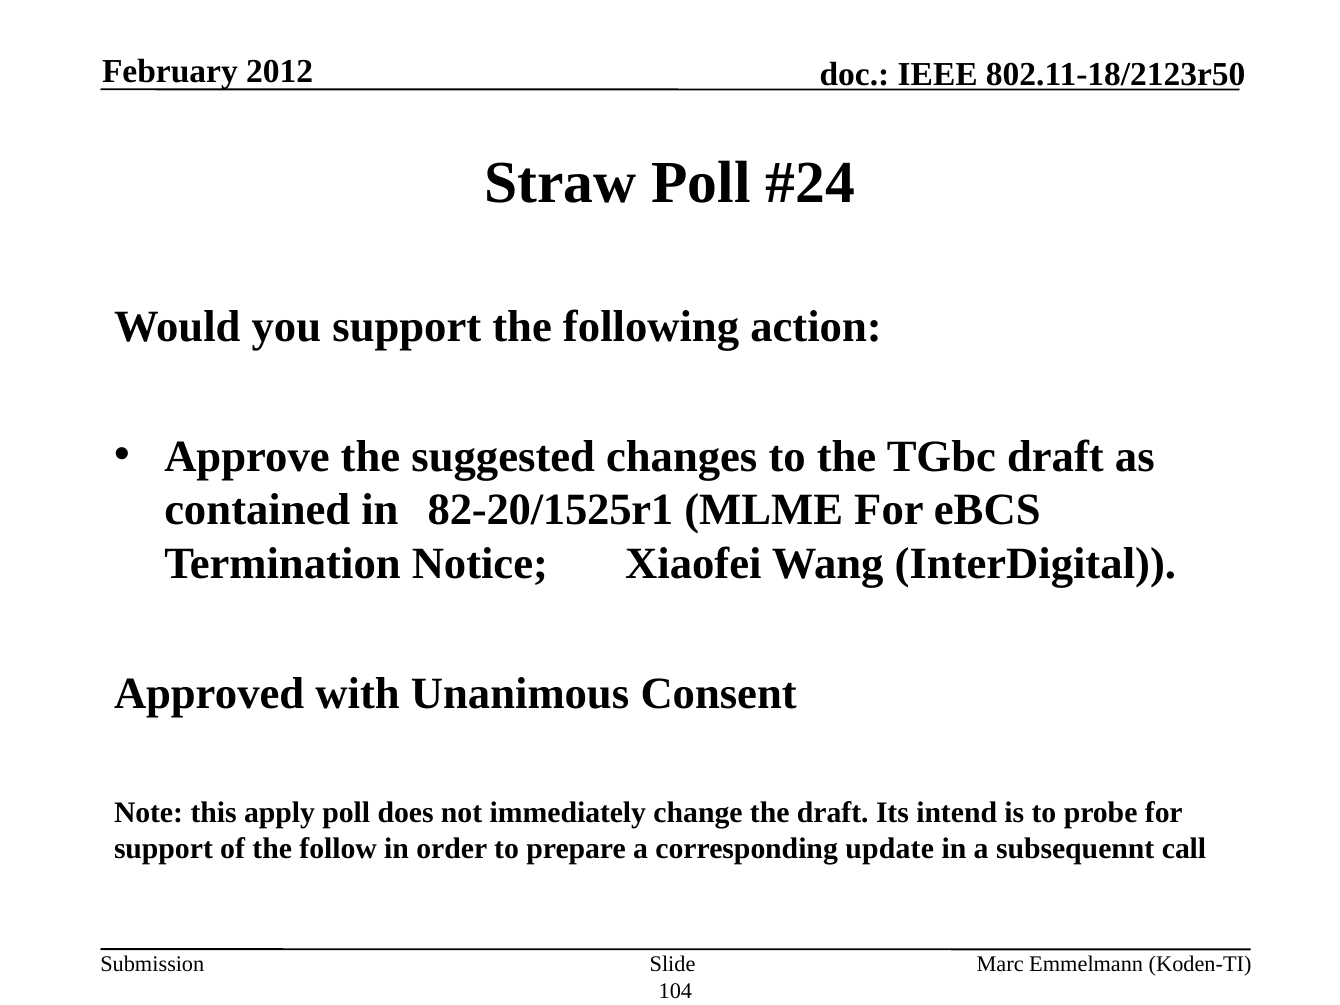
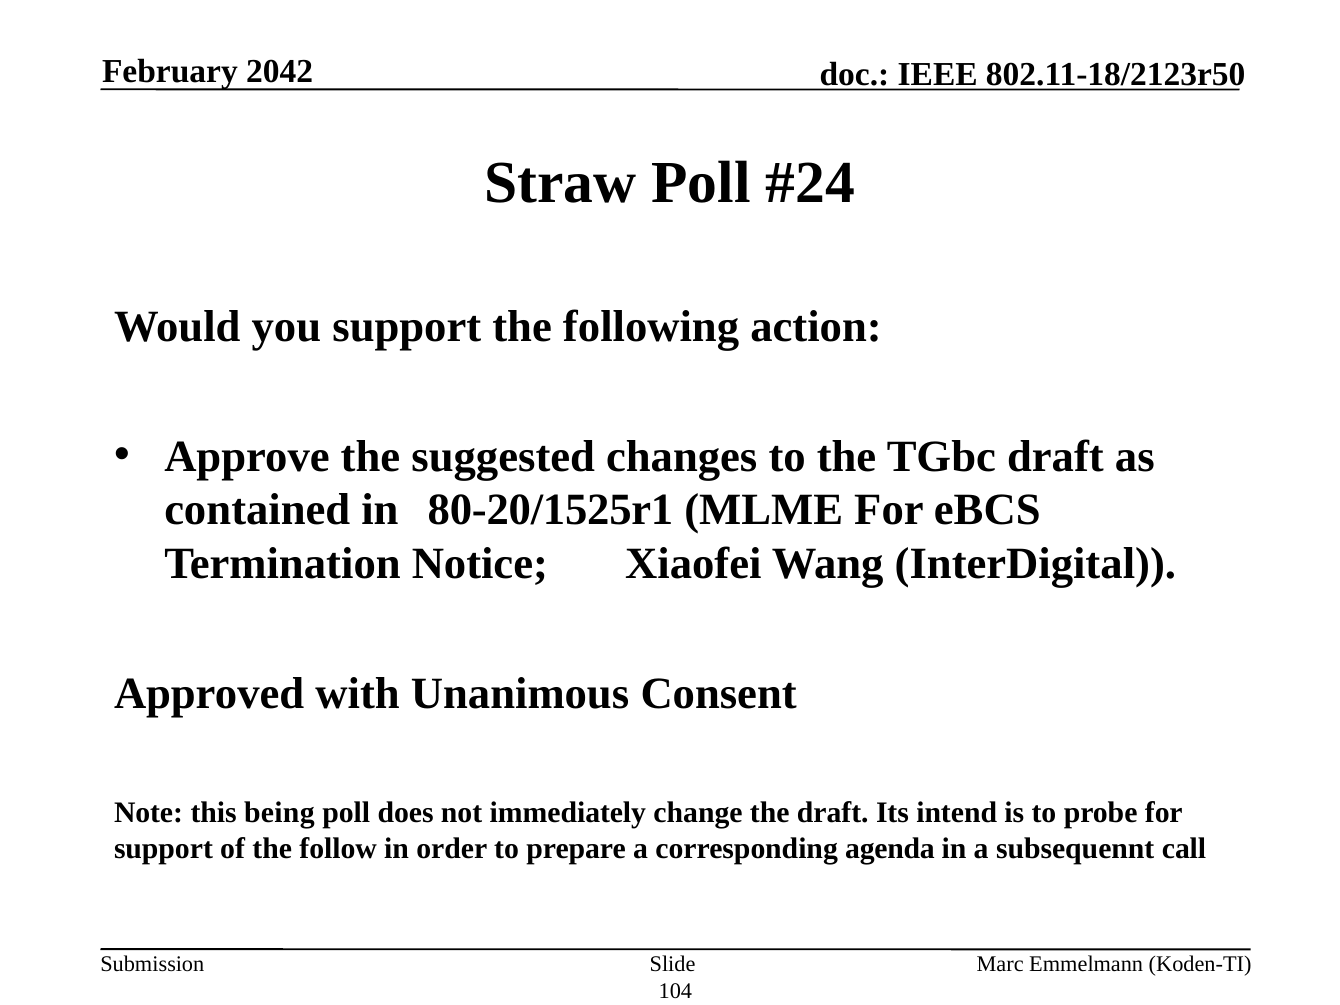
2012: 2012 -> 2042 (280, 71)
82-20/1525r1: 82-20/1525r1 -> 80-20/1525r1 (550, 510)
apply: apply -> being (279, 813)
update: update -> agenda (890, 849)
